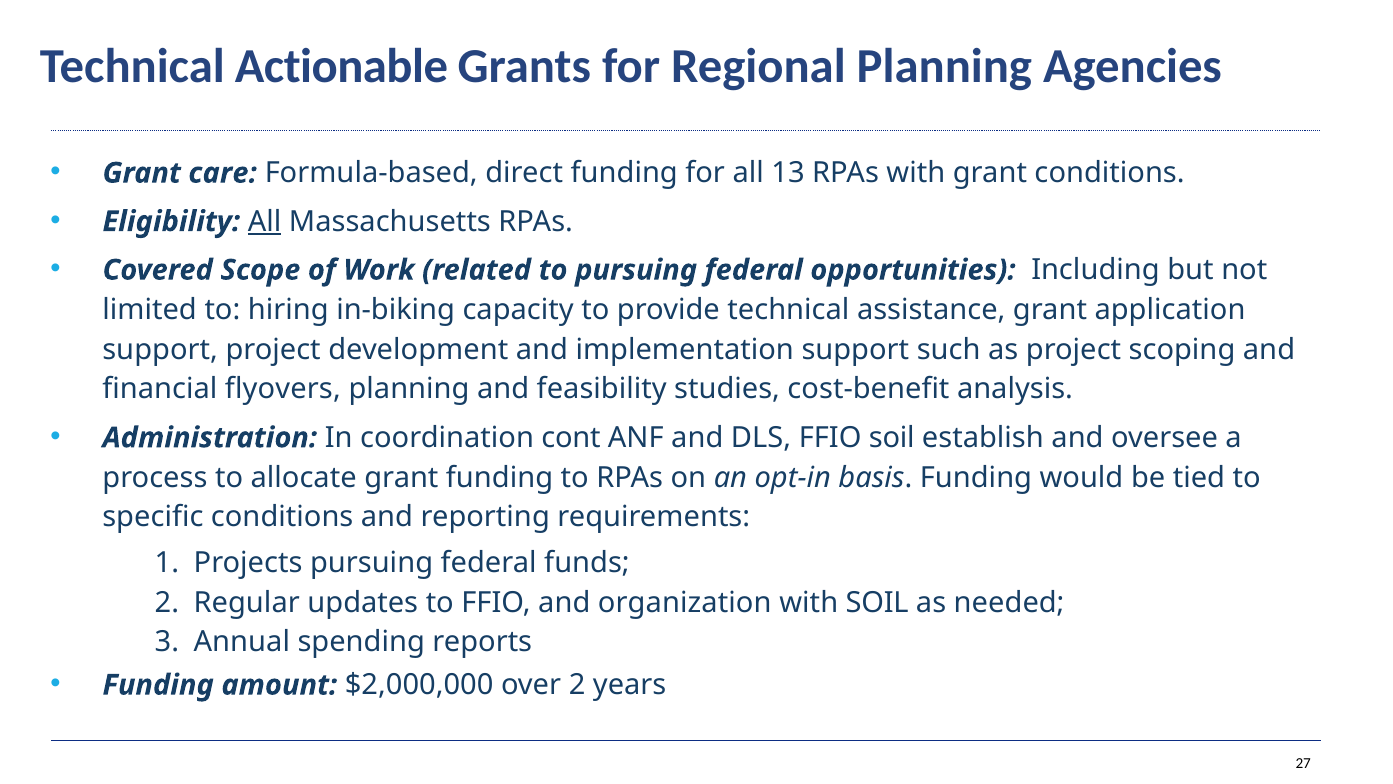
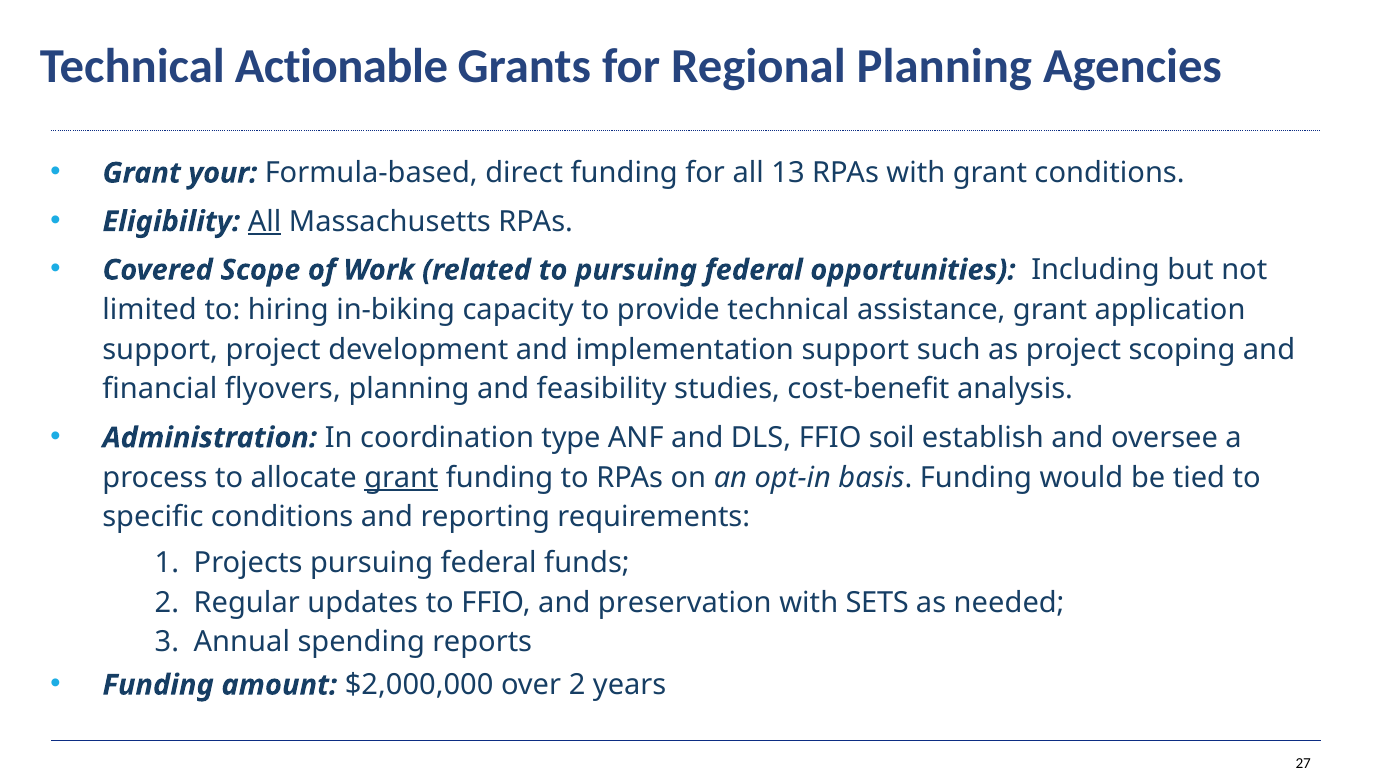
care: care -> your (223, 173)
cont: cont -> type (571, 438)
grant underline: none -> present (401, 477)
organization: organization -> preservation (685, 602)
with SOIL: SOIL -> SETS (877, 602)
